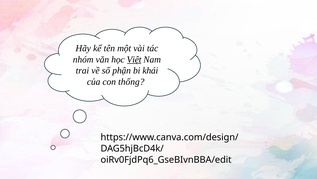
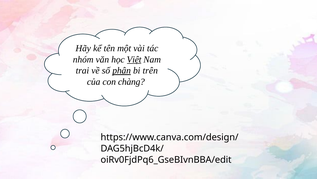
phận underline: none -> present (122, 70)
khái: khái -> trên (150, 70)
thống: thống -> chàng (131, 81)
